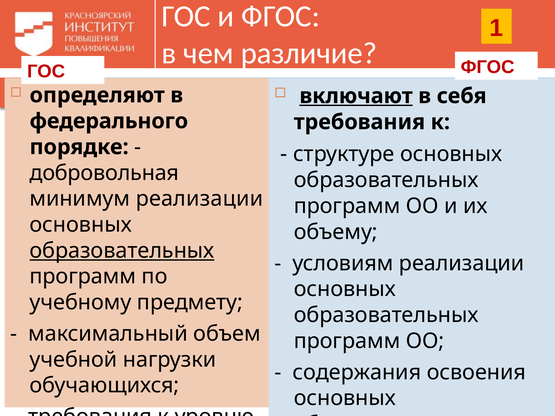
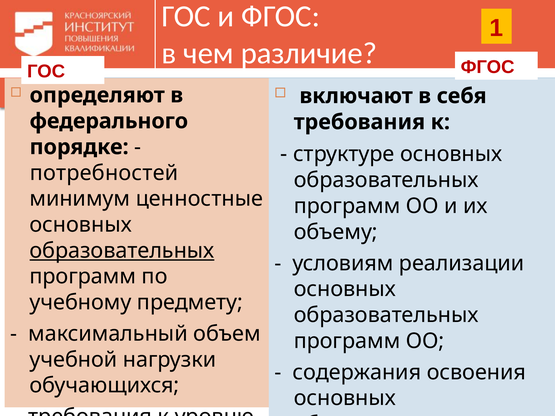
включают underline: present -> none (356, 96)
добровольная: добровольная -> потребностей (104, 173)
минимум реализации: реализации -> ценностные (199, 199)
